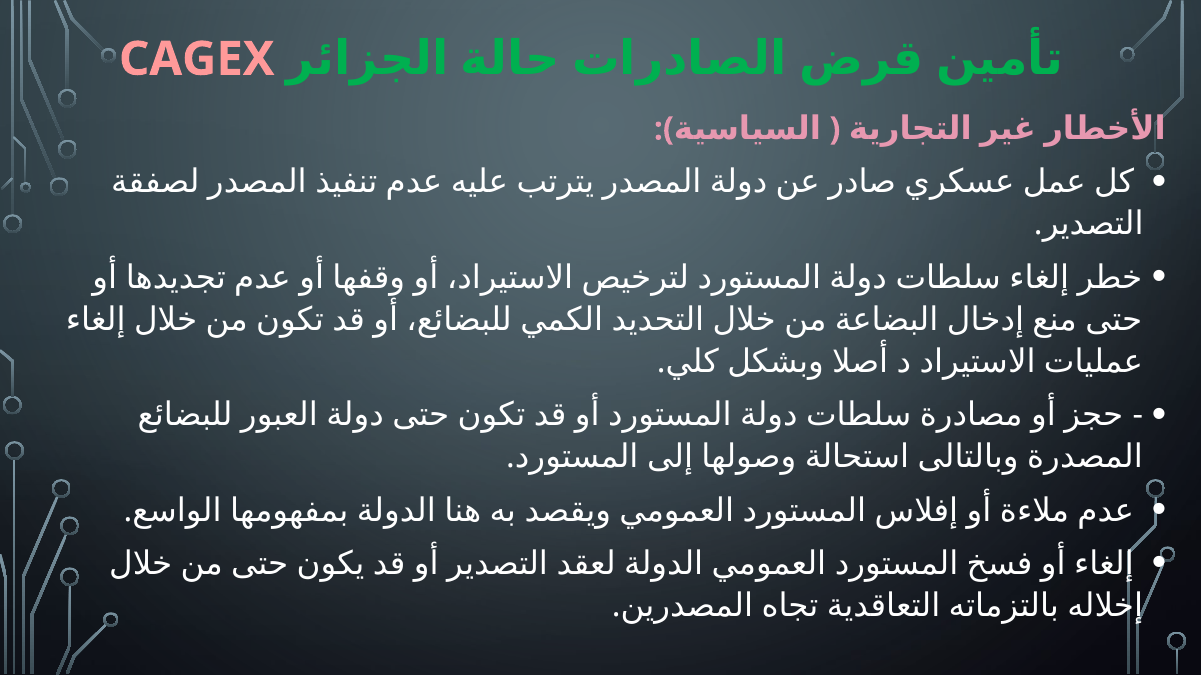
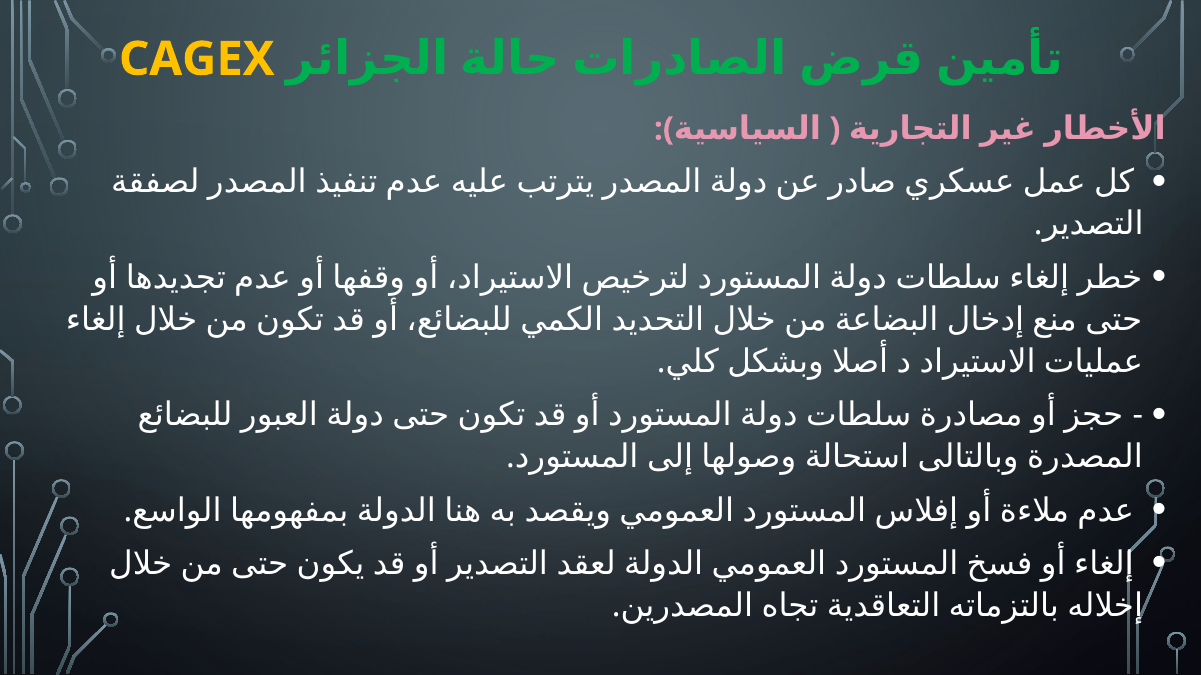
CAGEX colour: pink -> yellow (197, 59)
